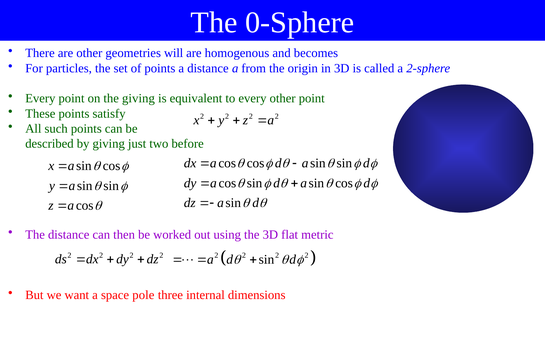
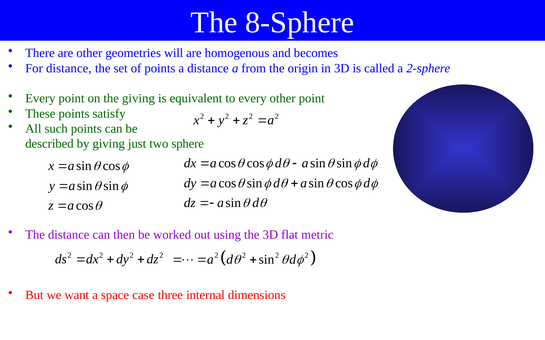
0-Sphere: 0-Sphere -> 8-Sphere (300, 22)
For particles: particles -> distance (69, 68)
before: before -> sphere (188, 144)
pole: pole -> case (143, 296)
